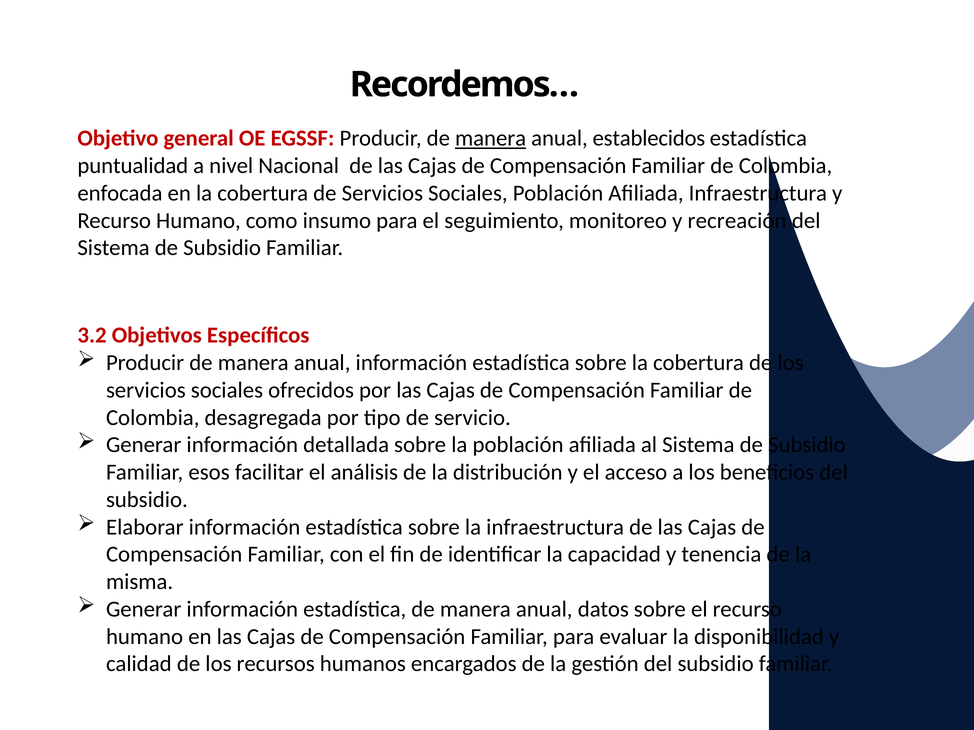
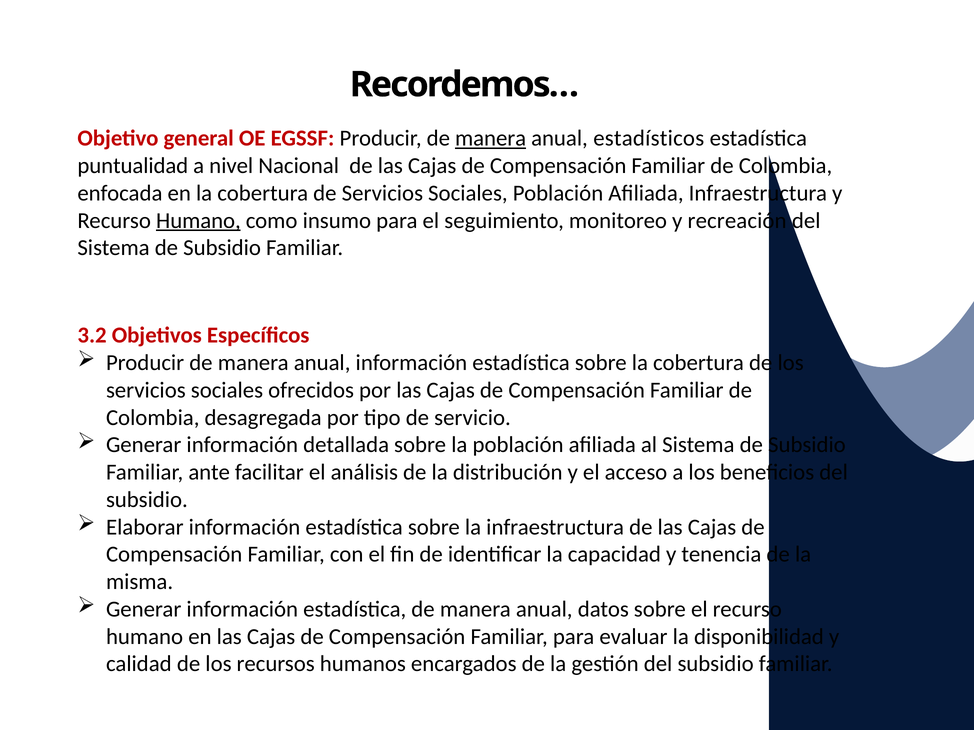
establecidos: establecidos -> estadísticos (649, 138)
Humano underline: none -> present (198, 221)
esos: esos -> ante (209, 473)
